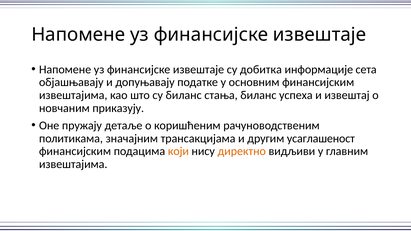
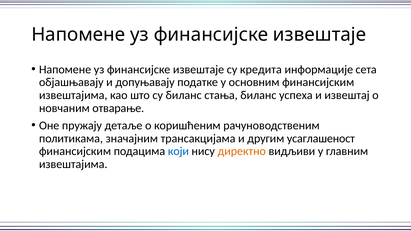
добитка: добитка -> кредита (261, 69)
приказују: приказују -> отварање (118, 108)
који colour: orange -> blue (178, 151)
